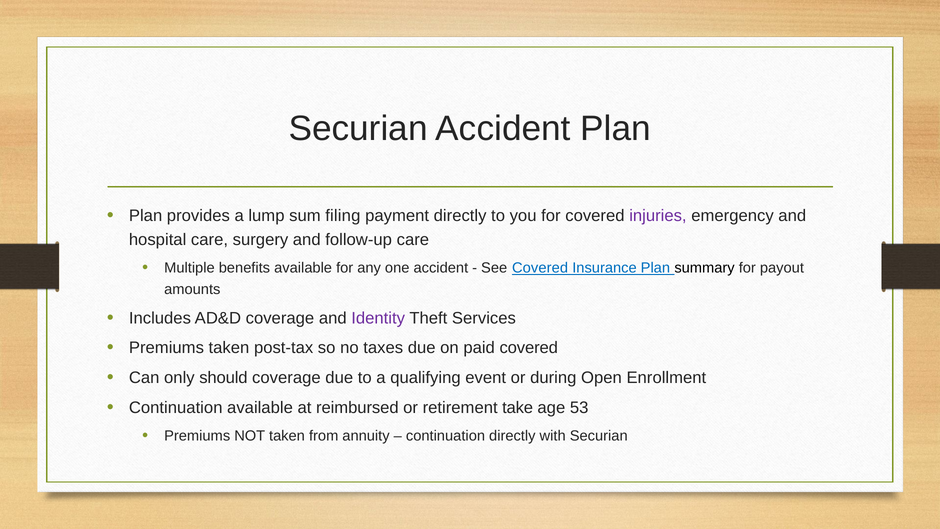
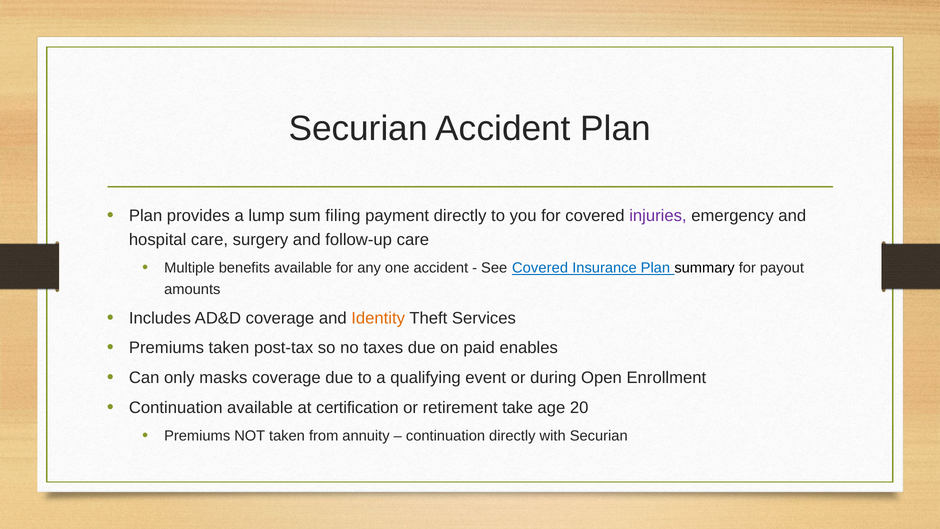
Identity colour: purple -> orange (378, 318)
paid covered: covered -> enables (529, 348)
should: should -> masks (223, 378)
reimbursed: reimbursed -> certification (357, 408)
53: 53 -> 20 (579, 408)
